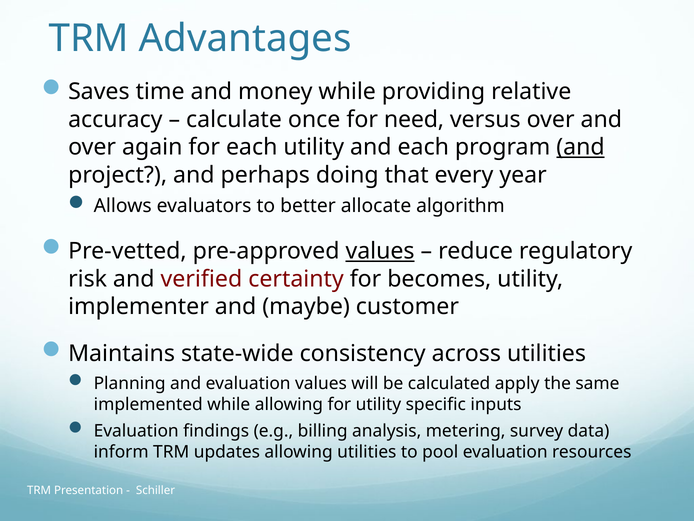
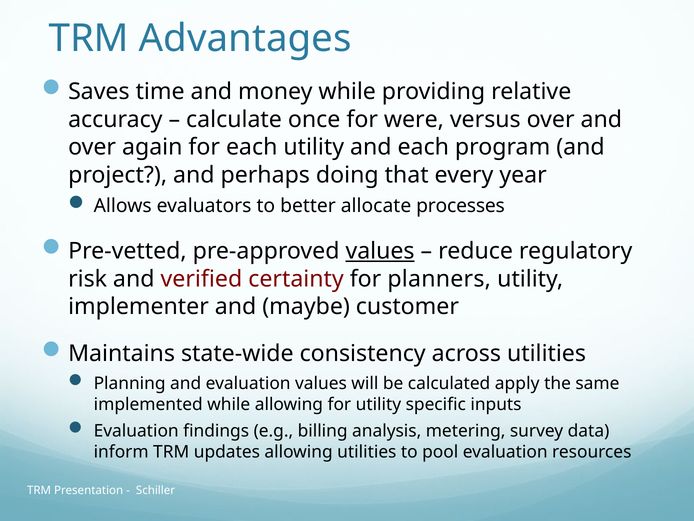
need: need -> were (414, 119)
and underline: present -> none (580, 147)
algorithm: algorithm -> processes (461, 206)
becomes: becomes -> planners (439, 279)
